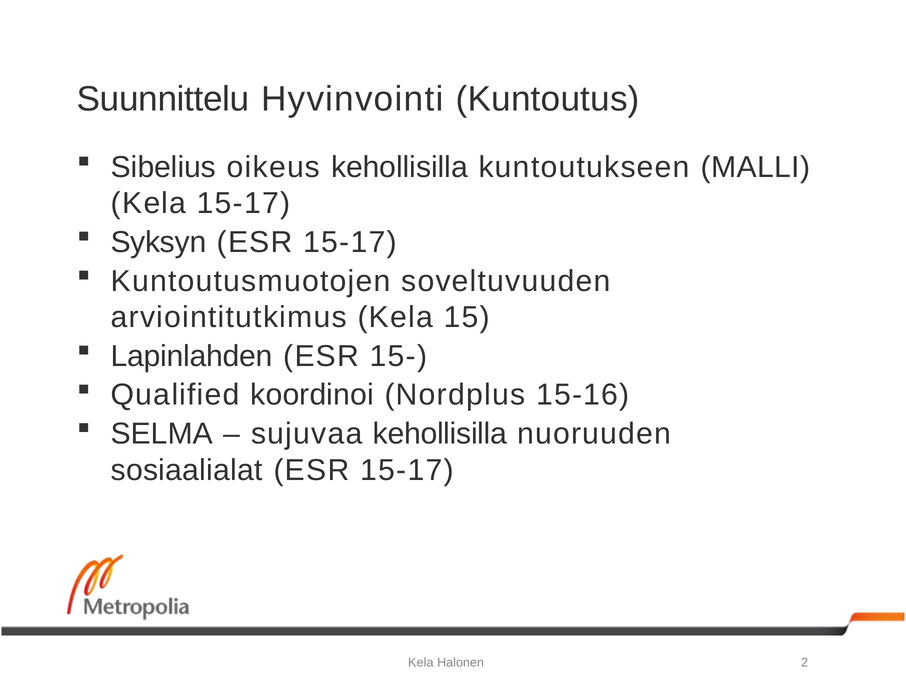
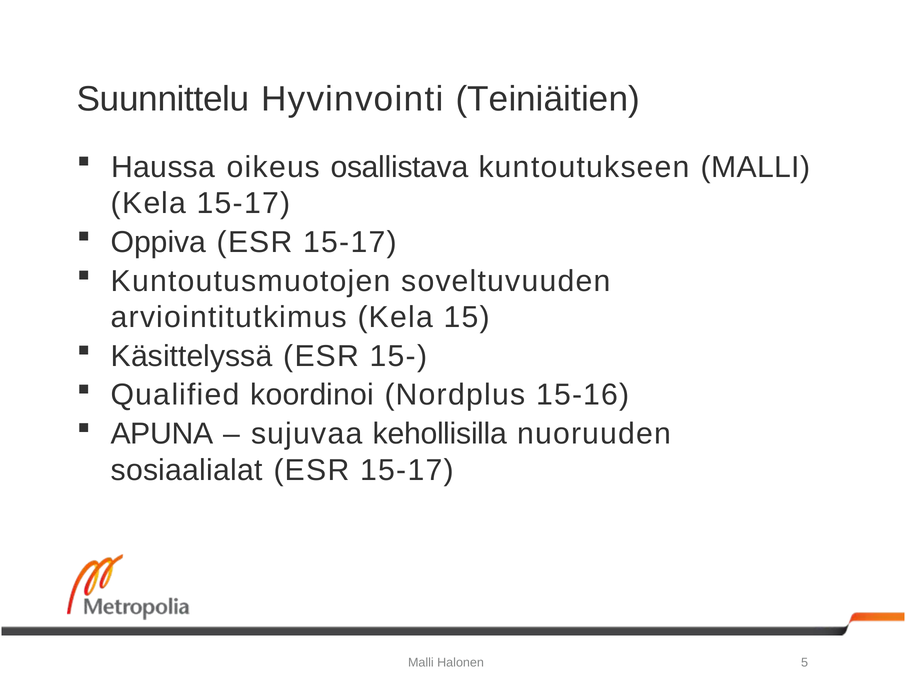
Kuntoutus: Kuntoutus -> Teiniäitien (548, 99)
Sibelius: Sibelius -> Haussa (163, 167)
oikeus kehollisilla: kehollisilla -> osallistava (400, 167)
Syksyn: Syksyn -> Oppiva (158, 242)
Lapinlahden: Lapinlahden -> Käsittelyssä (192, 356)
SELMA: SELMA -> APUNA (162, 433)
Kela: Kela -> Malli (421, 662)
2: 2 -> 5 (805, 662)
